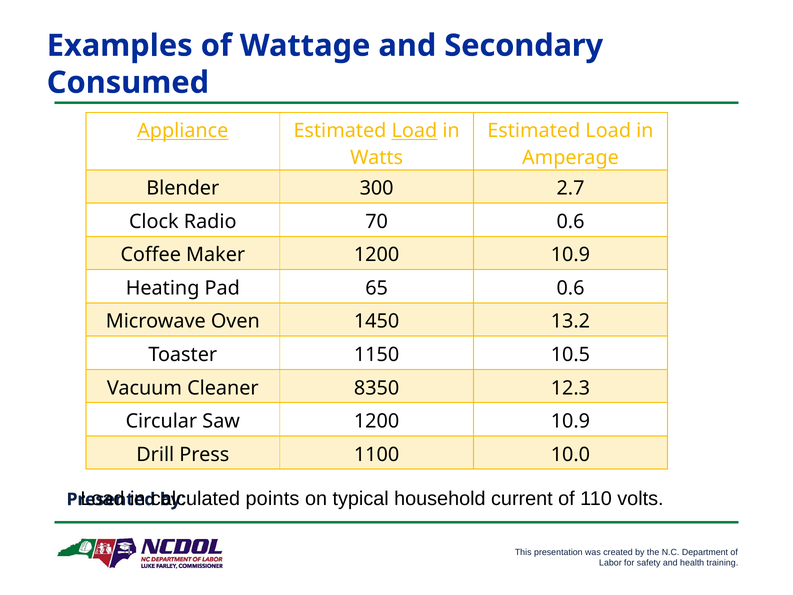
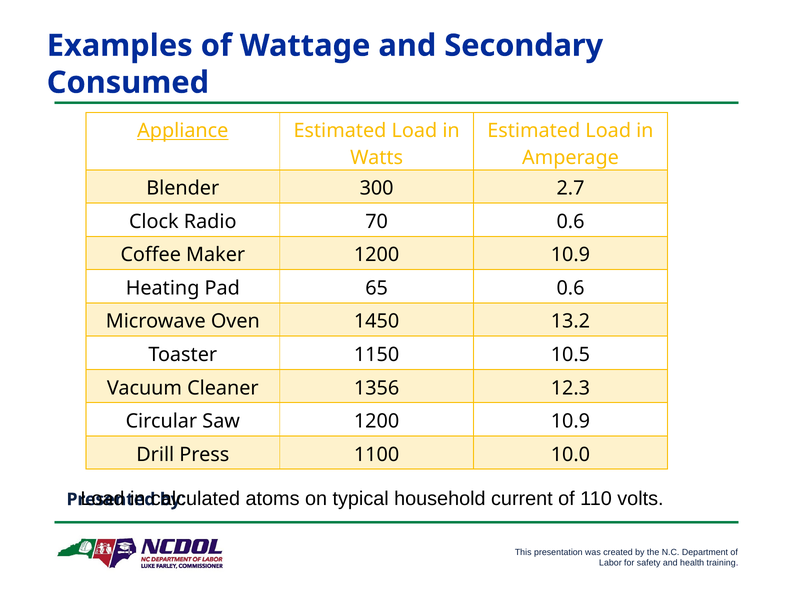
Load underline: present -> none (414, 131)
8350: 8350 -> 1356 (377, 388)
points: points -> atoms (273, 498)
